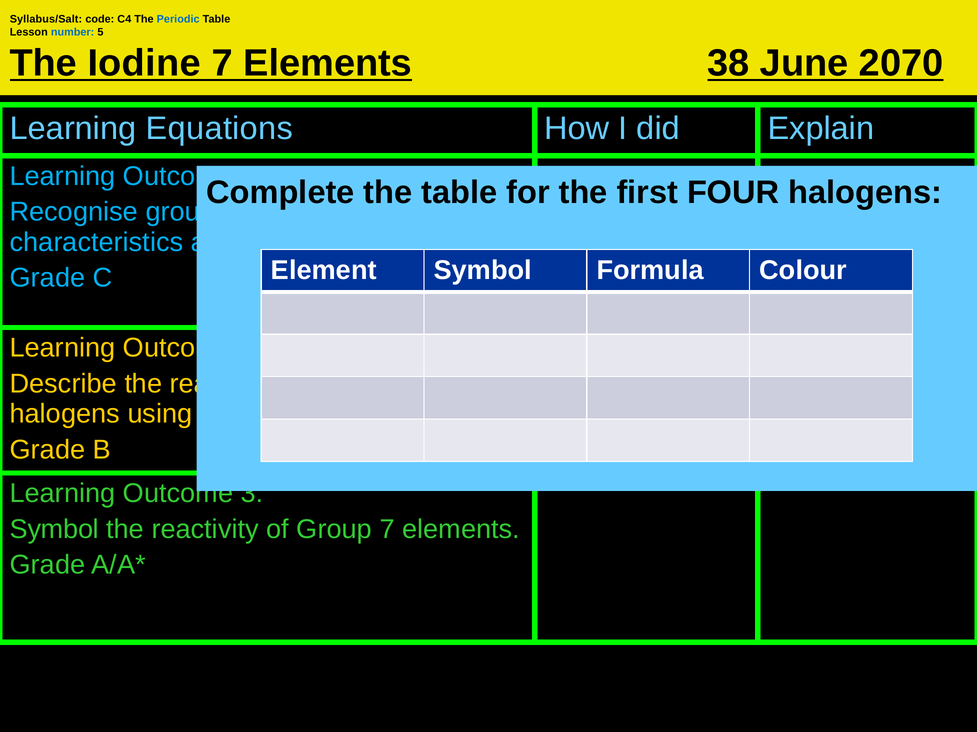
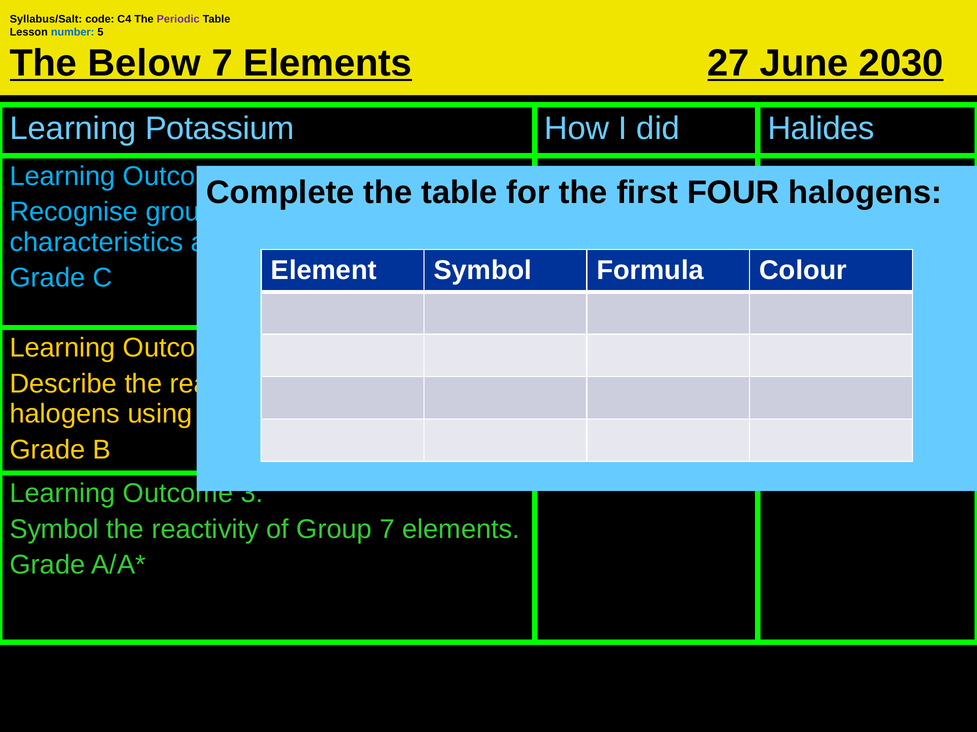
Periodic colour: blue -> purple (178, 19)
Iodine: Iodine -> Below (144, 63)
38: 38 -> 27 (728, 63)
2070: 2070 -> 2030 (901, 63)
Equations: Equations -> Potassium (220, 128)
Explain: Explain -> Halides (821, 128)
